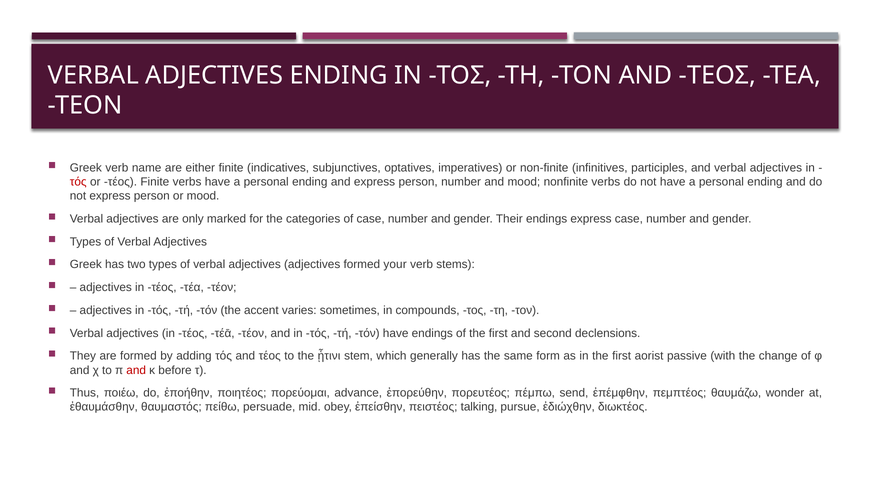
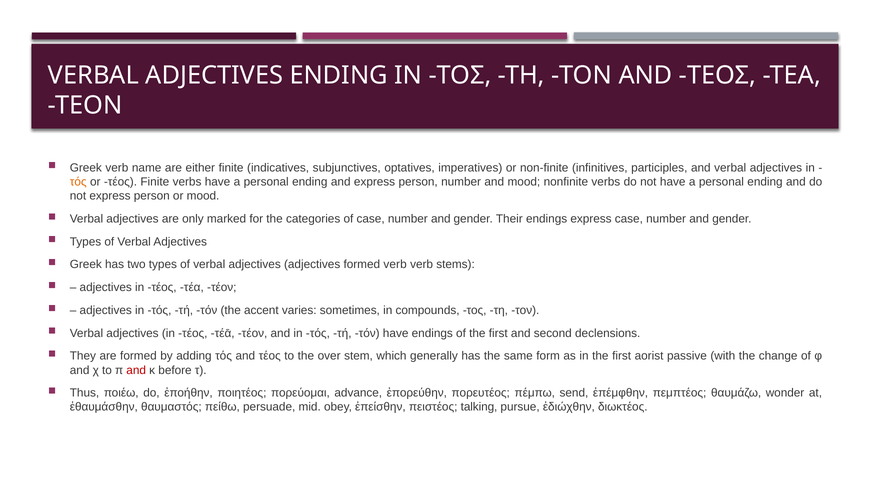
τός colour: red -> orange (78, 182)
formed your: your -> verb (395, 265)
ᾗτινι: ᾗτινι -> over (329, 356)
